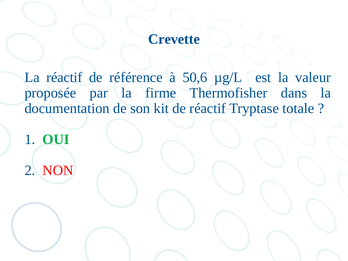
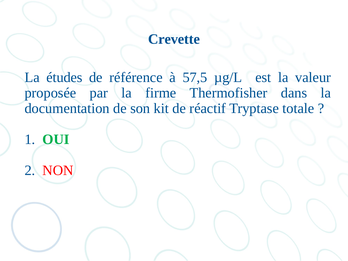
La réactif: réactif -> études (64, 77)
50,6: 50,6 -> 57,5 (195, 77)
